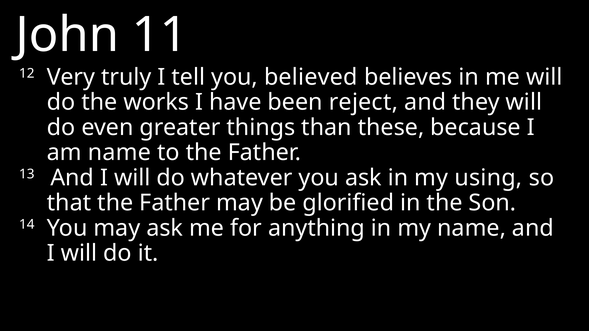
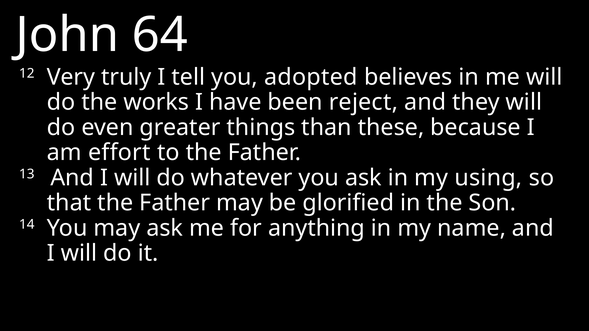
11: 11 -> 64 (160, 35)
believed: believed -> adopted (311, 77)
am name: name -> effort (119, 153)
